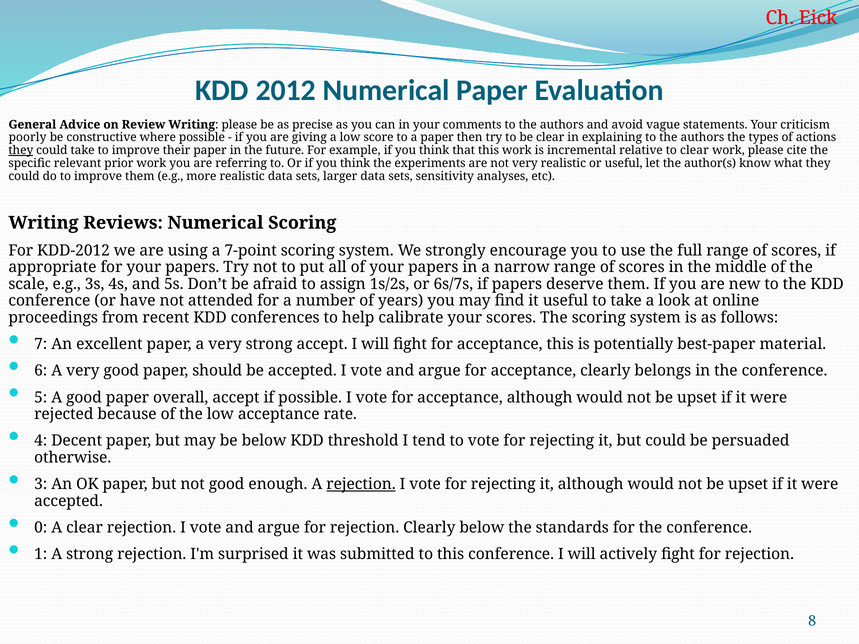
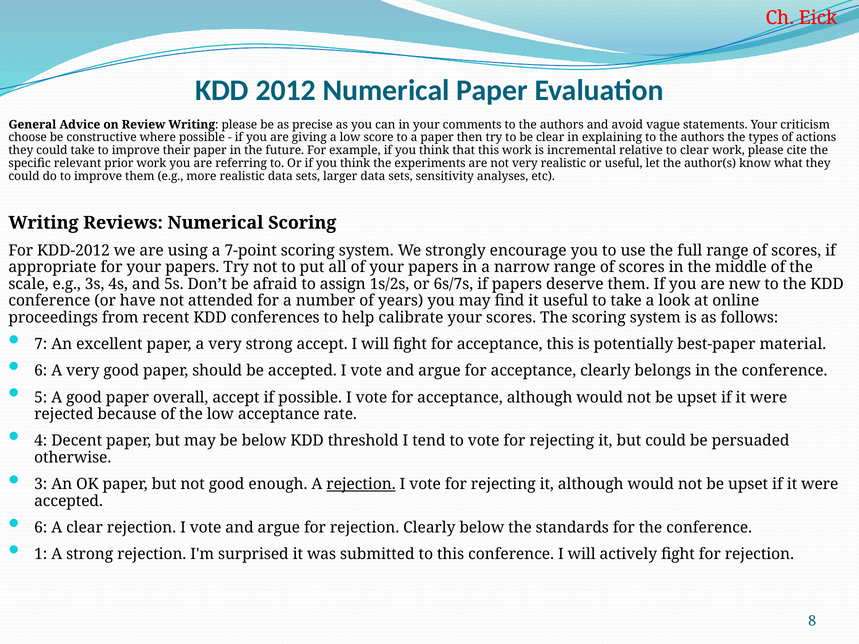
poorly: poorly -> choose (28, 138)
they underline: present -> none (21, 150)
0: 0 -> 6 (41, 528)
